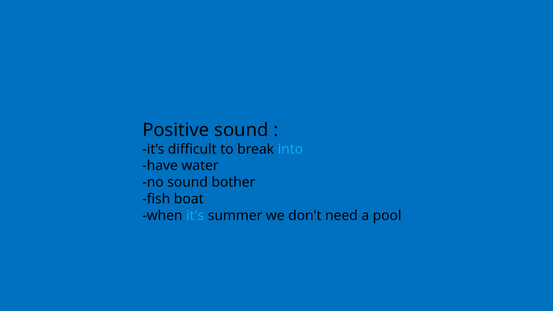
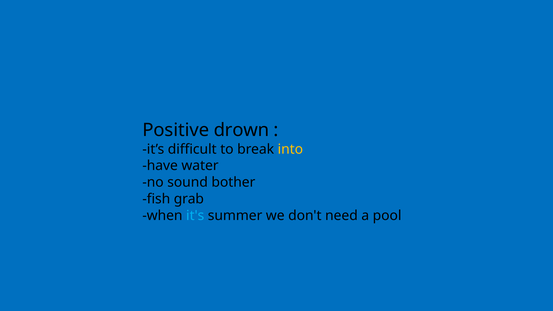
Positive sound: sound -> drown (241, 130)
into colour: light blue -> yellow (290, 149)
boat: boat -> grab (189, 199)
